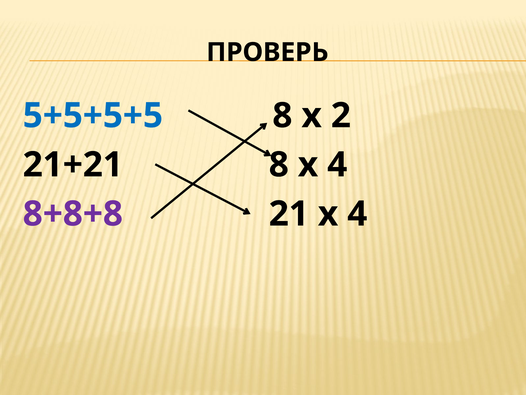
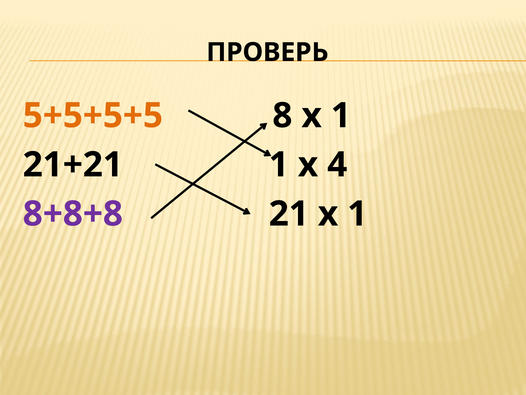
5+5+5+5 colour: blue -> orange (93, 115)
8 х 2: 2 -> 1 (341, 115)
21+21 8: 8 -> 1 (279, 165)
21 х 4: 4 -> 1 (357, 214)
